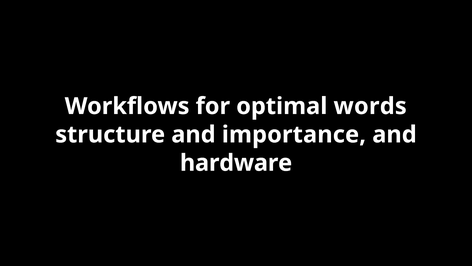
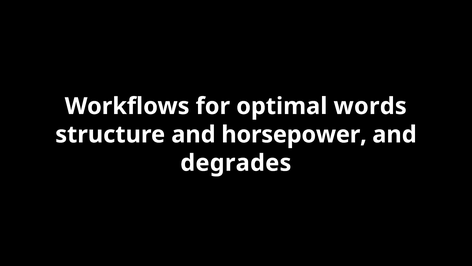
importance: importance -> horsepower (294, 134)
hardware: hardware -> degrades (236, 163)
